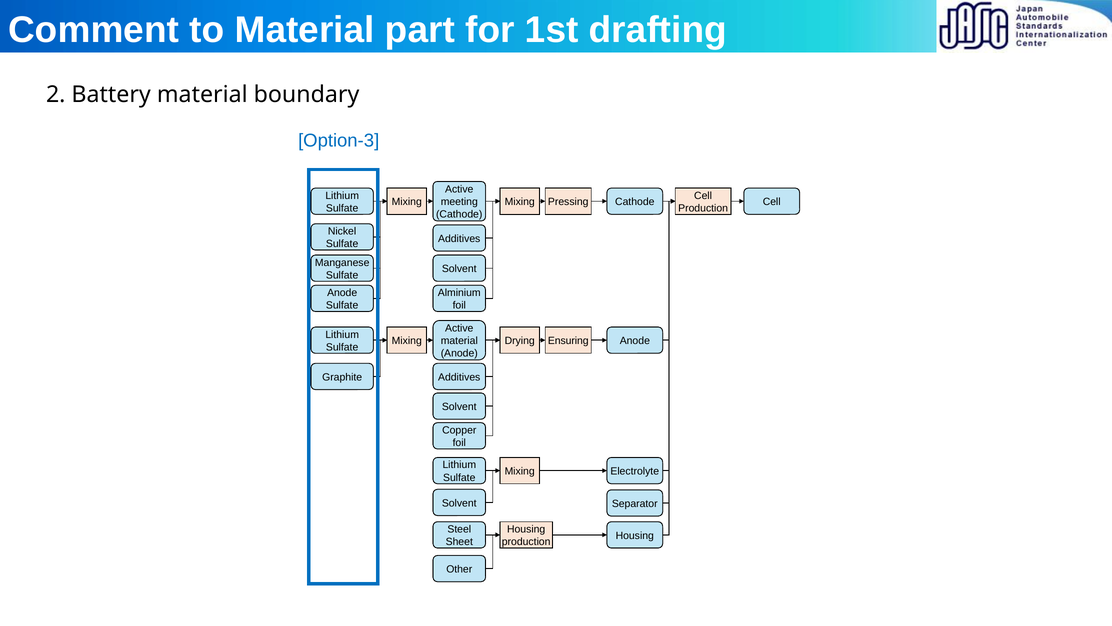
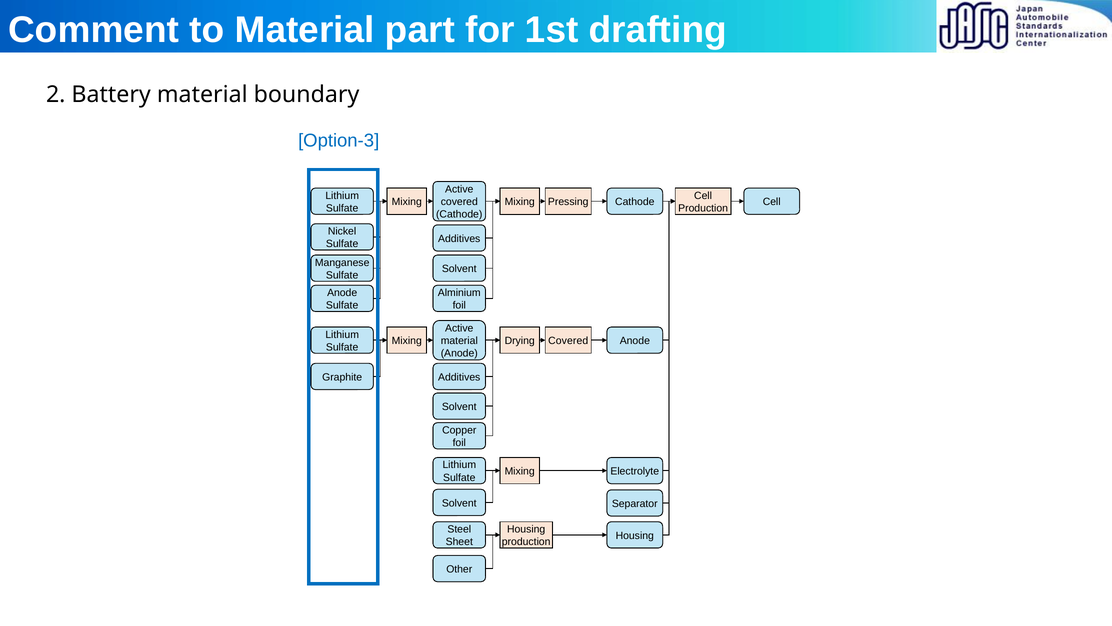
meeting: meeting -> covered (459, 202)
Drying Ensuring: Ensuring -> Covered (568, 341)
